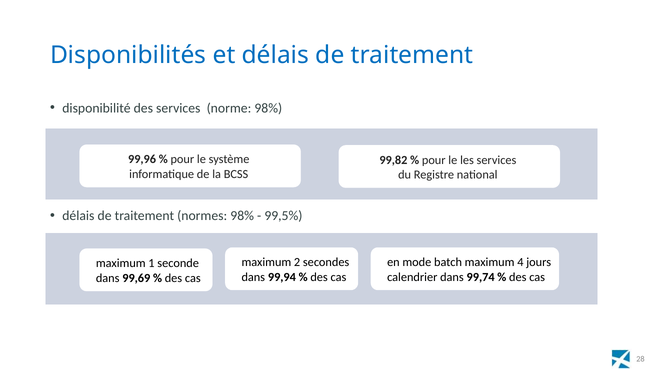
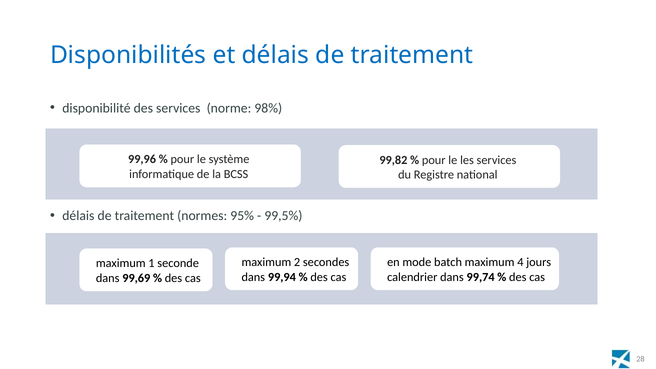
normes 98%: 98% -> 95% (242, 216)
